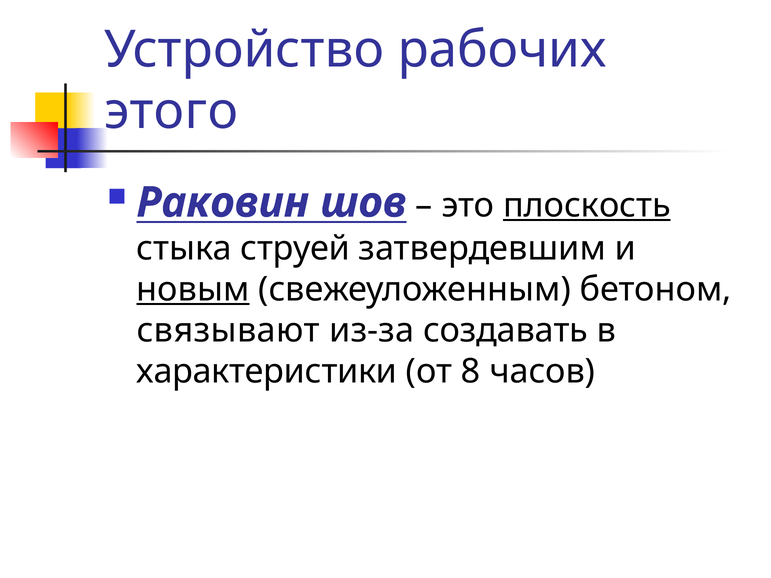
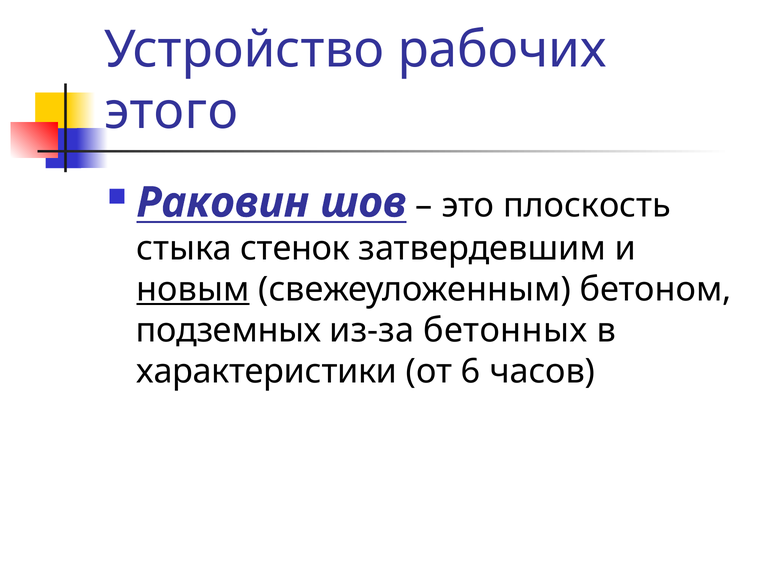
плоскость underline: present -> none (587, 206)
струей: струей -> стенок (295, 248)
связывают: связывают -> подземных (229, 331)
создавать: создавать -> бетонных (505, 331)
8: 8 -> 6 (471, 372)
